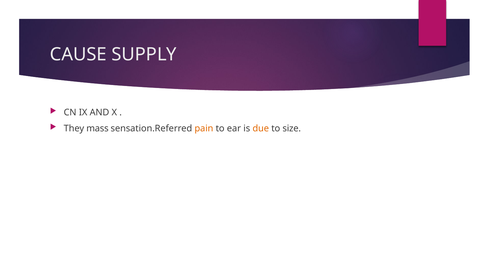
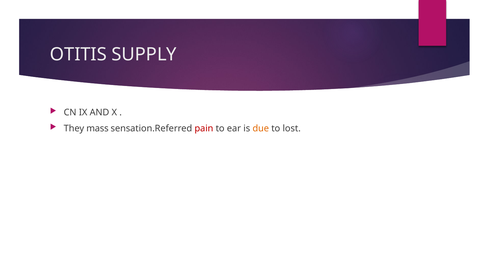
CAUSE: CAUSE -> OTITIS (78, 55)
pain colour: orange -> red (204, 128)
size: size -> lost (292, 128)
